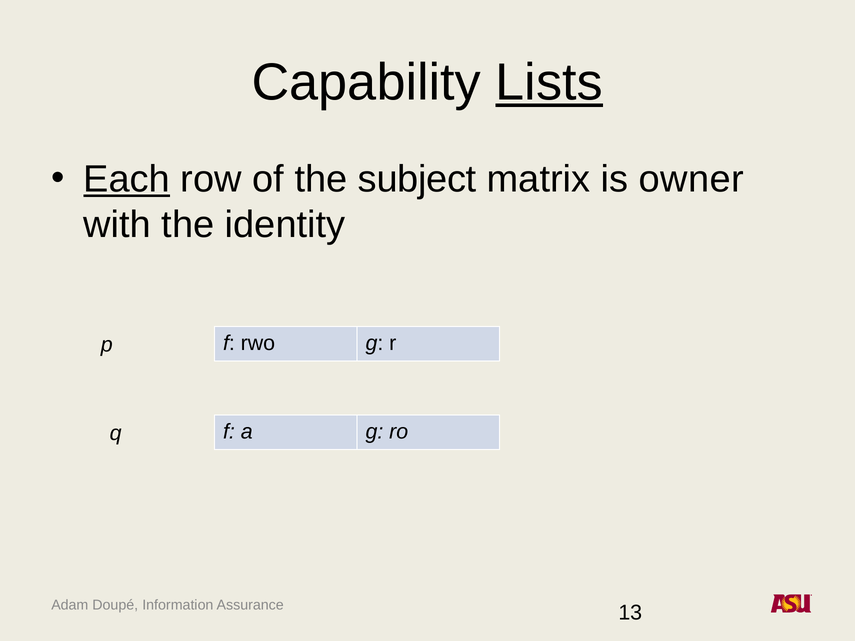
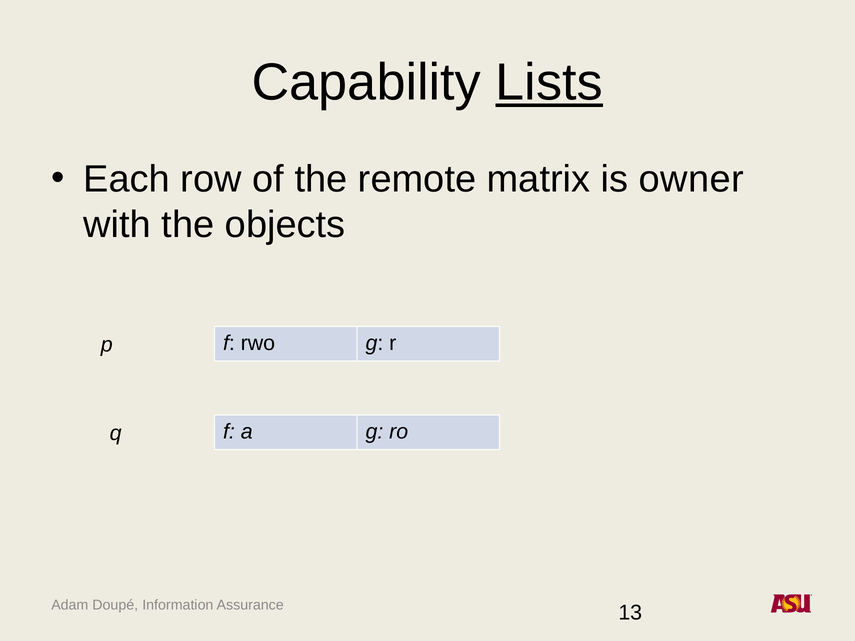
Each underline: present -> none (127, 179)
subject: subject -> remote (417, 179)
identity: identity -> objects (285, 225)
